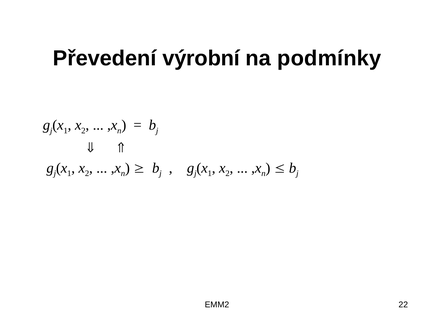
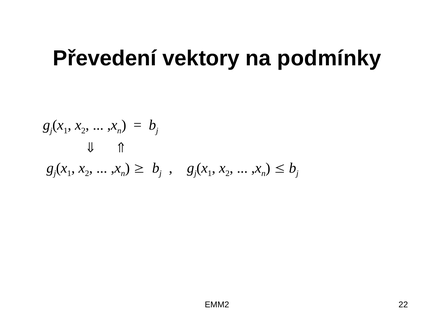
výrobní: výrobní -> vektory (201, 58)
